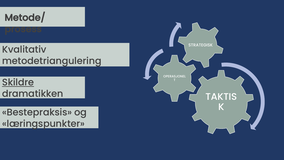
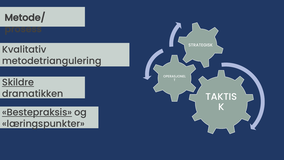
Bestepraksis underline: none -> present (37, 112)
